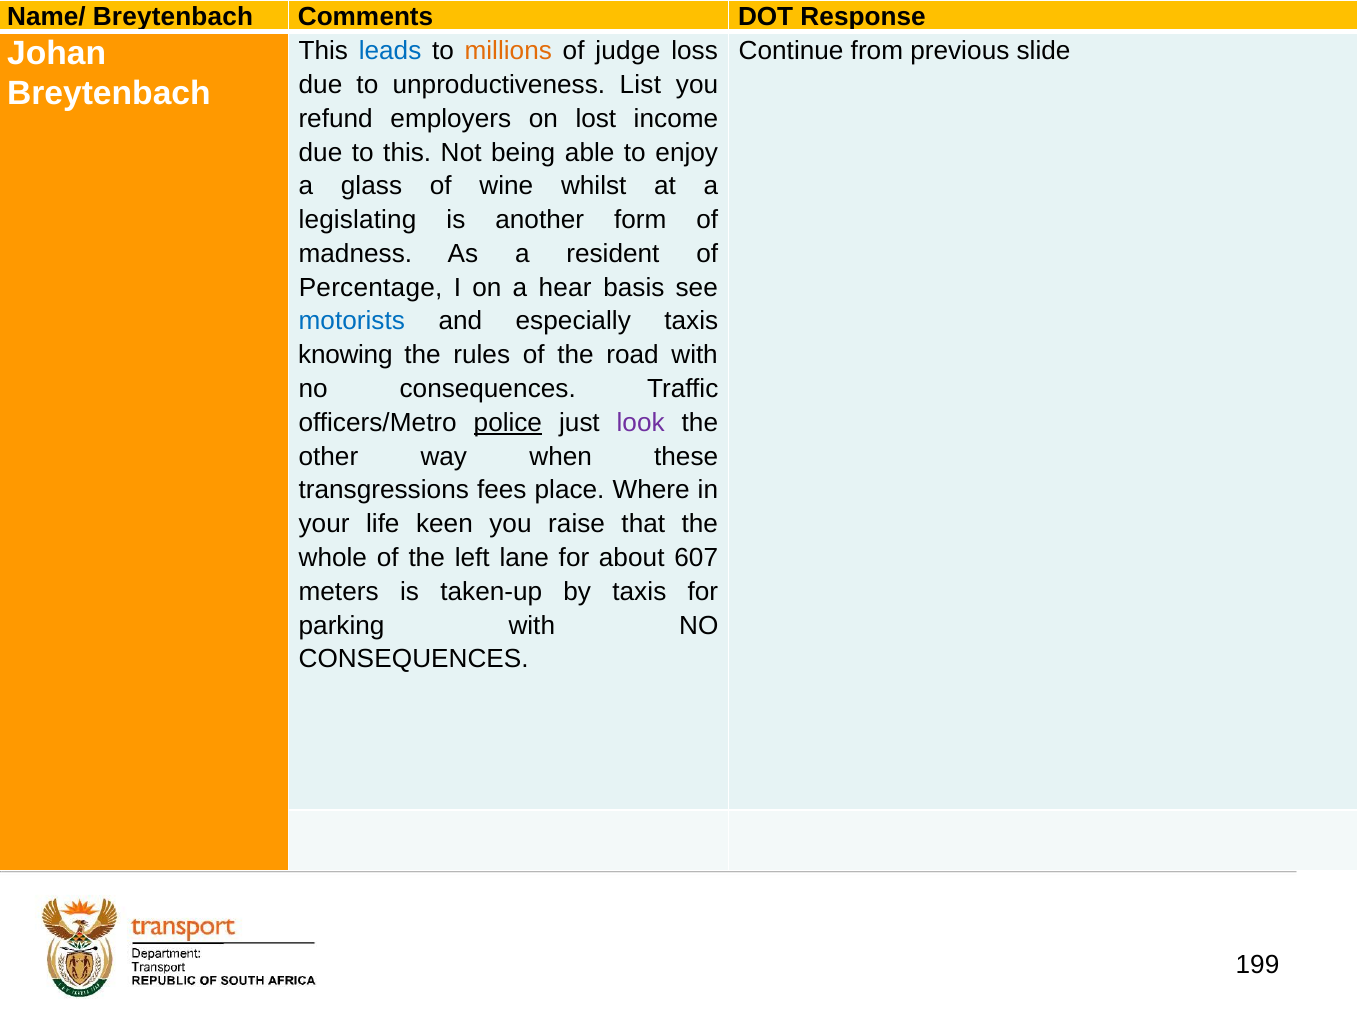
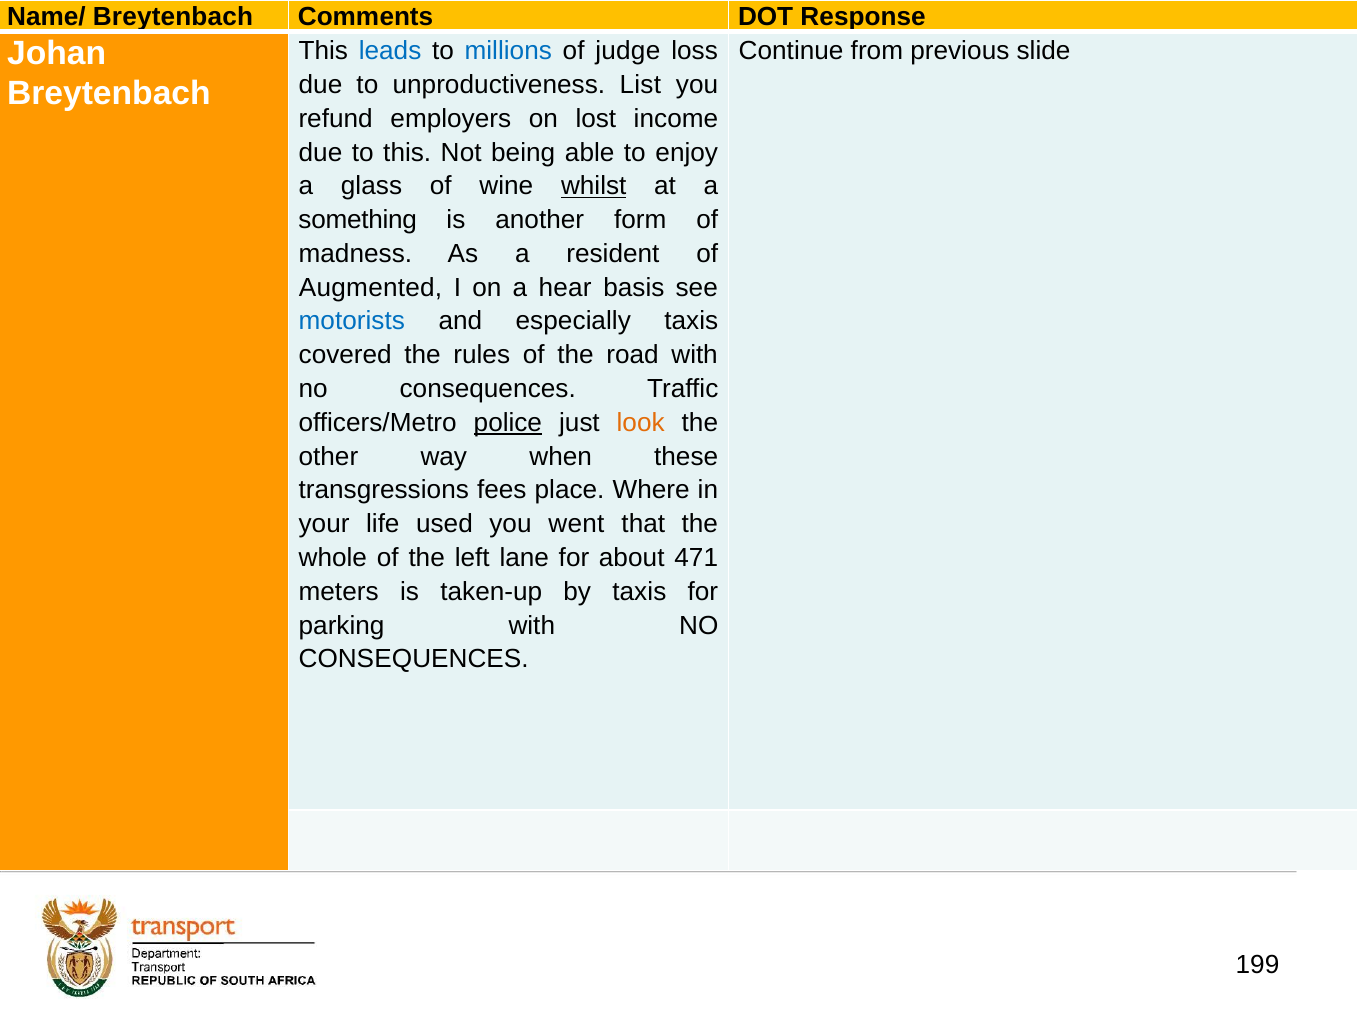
millions colour: orange -> blue (508, 51)
whilst underline: none -> present (594, 186)
legislating: legislating -> something (358, 220)
Percentage: Percentage -> Augmented (371, 287)
knowing: knowing -> covered (345, 355)
look colour: purple -> orange (641, 423)
keen: keen -> used (444, 524)
raise: raise -> went (576, 524)
607: 607 -> 471 (696, 558)
